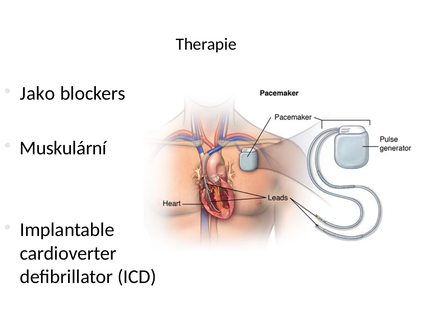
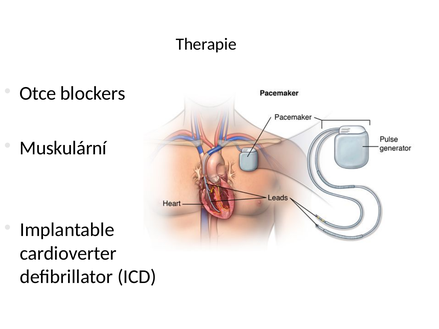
Jako: Jako -> Otce (38, 93)
